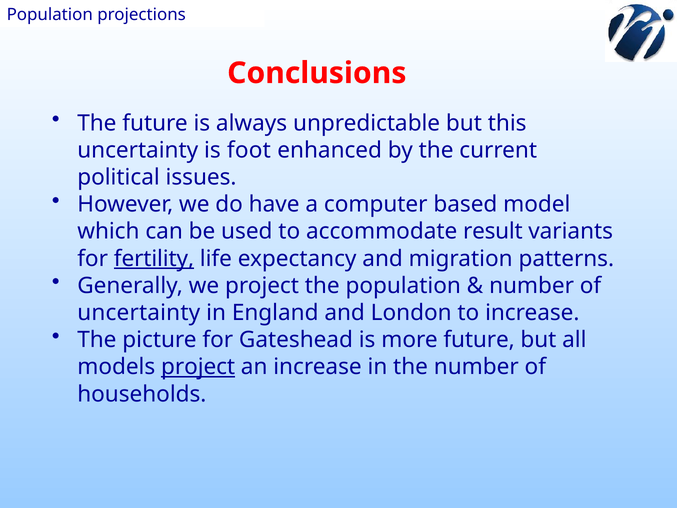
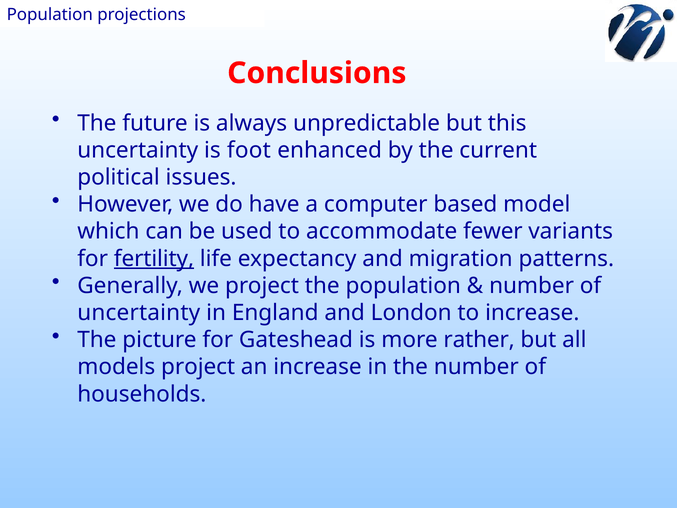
result: result -> fewer (493, 231)
more future: future -> rather (479, 340)
project underline: present -> none (198, 367)
